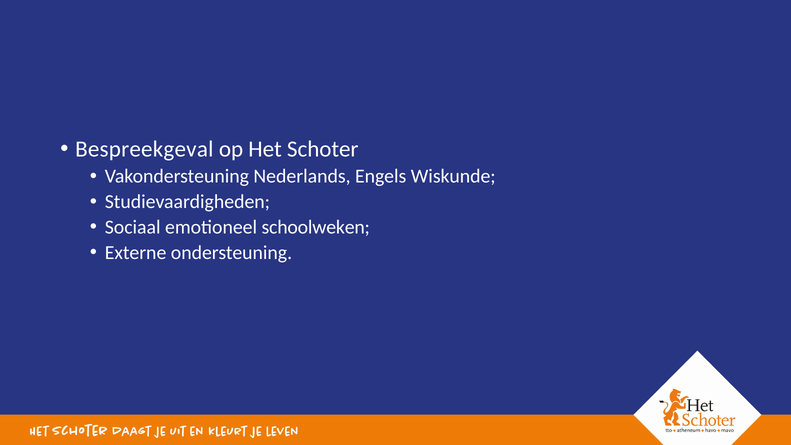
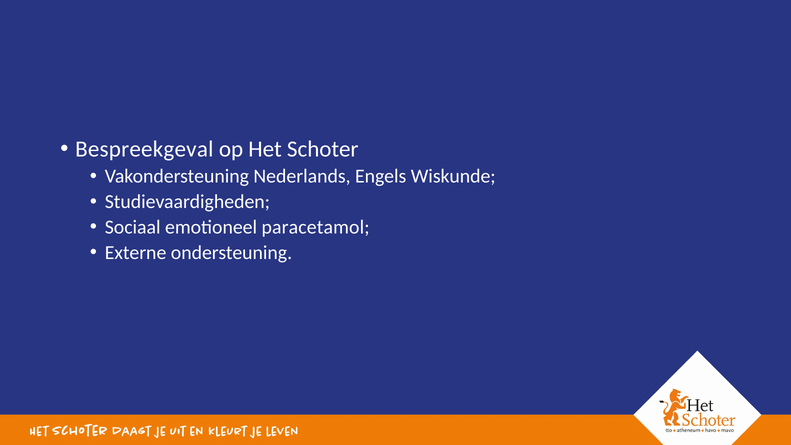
schoolweken: schoolweken -> paracetamol (316, 227)
